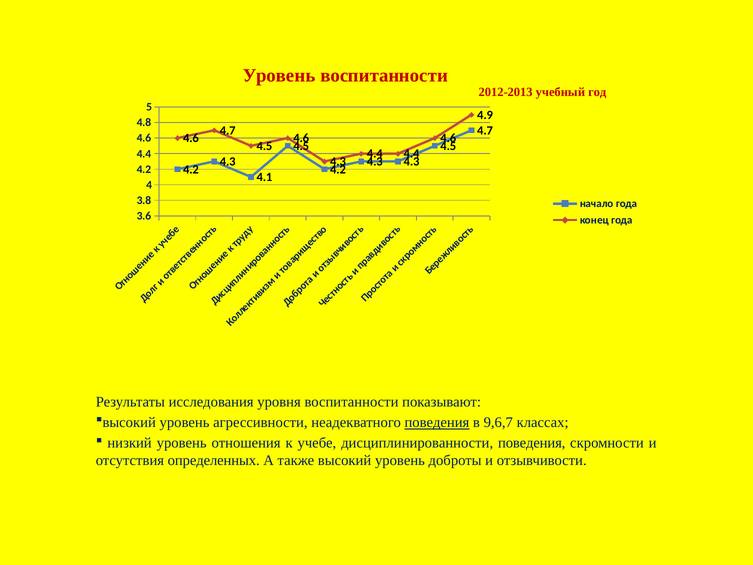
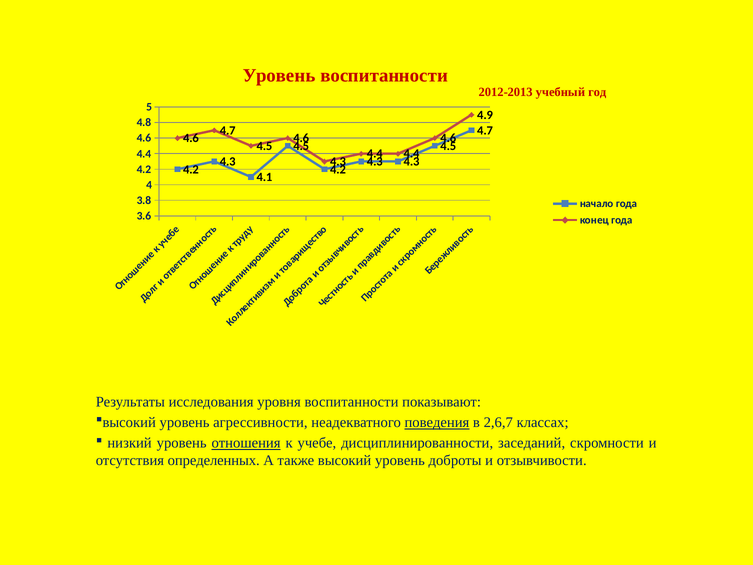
9,6,7: 9,6,7 -> 2,6,7 (498, 422)
отношения underline: none -> present (246, 443)
дисциплинированности поведения: поведения -> заседаний (532, 443)
